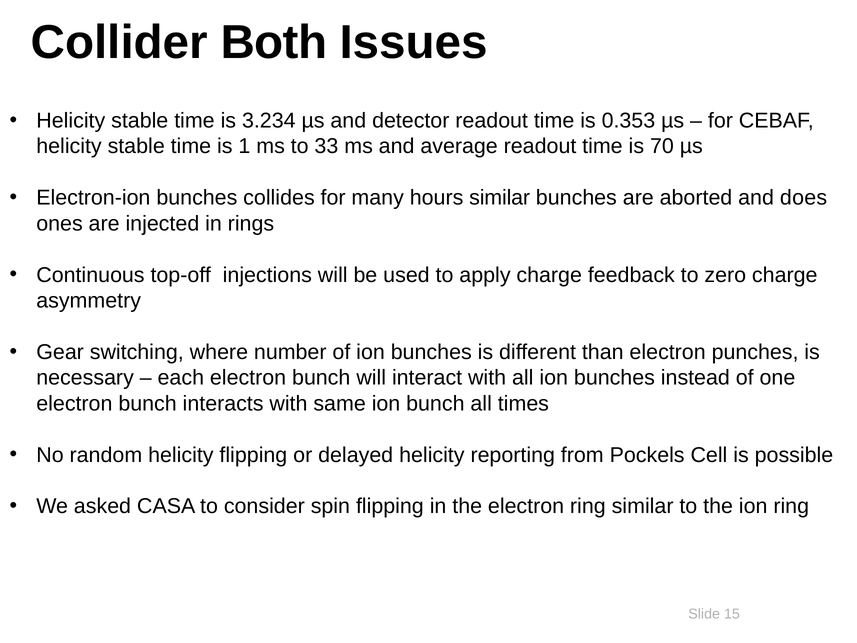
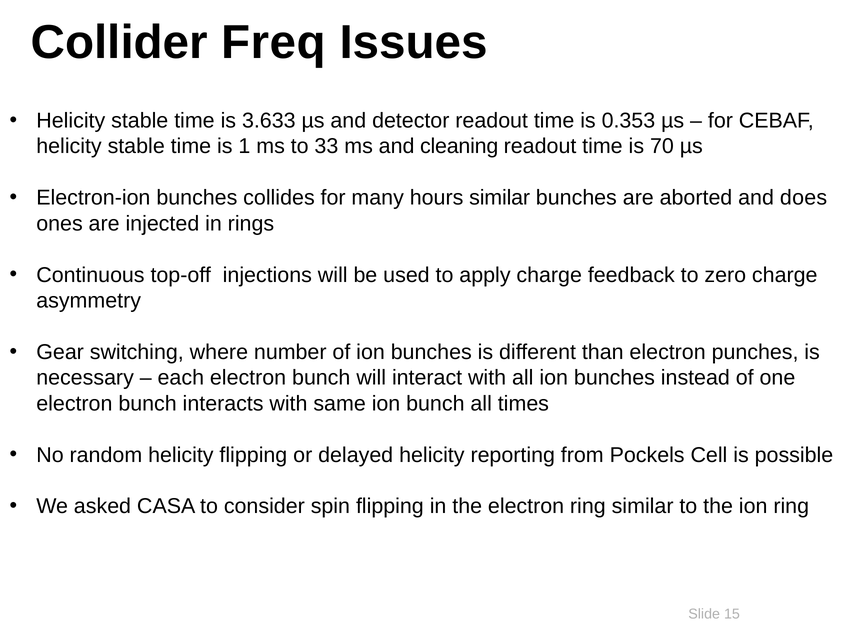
Both: Both -> Freq (273, 43)
3.234: 3.234 -> 3.633 (269, 121)
average: average -> cleaning (459, 146)
